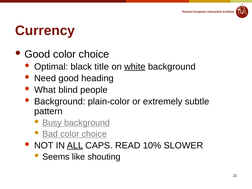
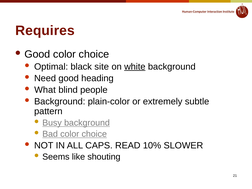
Currency: Currency -> Requires (45, 31)
title: title -> site (102, 67)
ALL underline: present -> none (75, 145)
